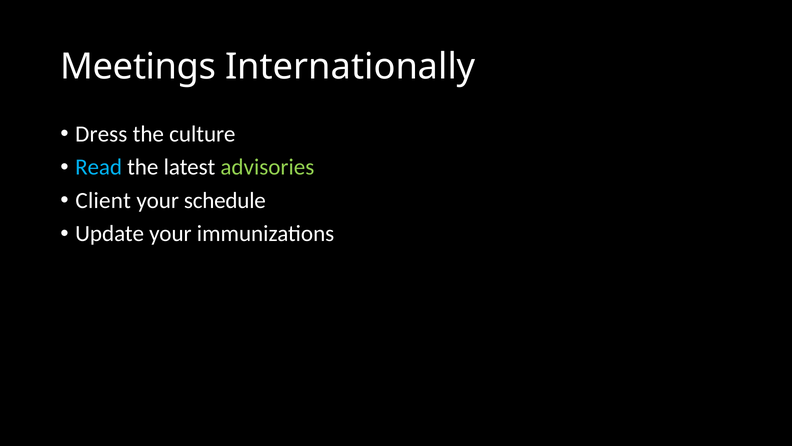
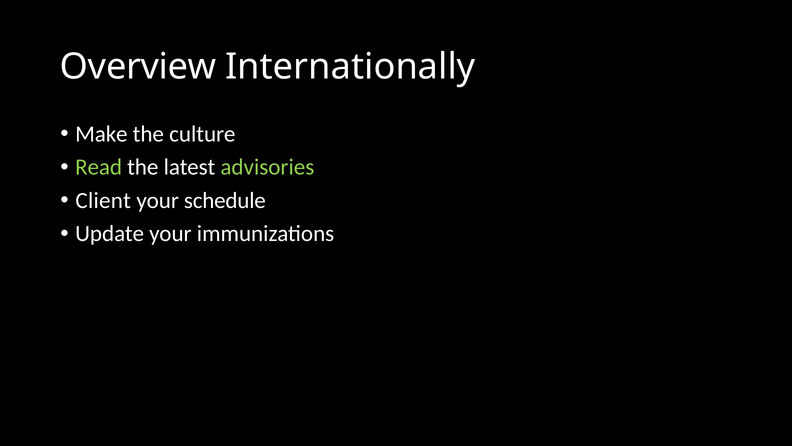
Meetings: Meetings -> Overview (138, 67)
Dress: Dress -> Make (101, 134)
Read colour: light blue -> light green (99, 167)
